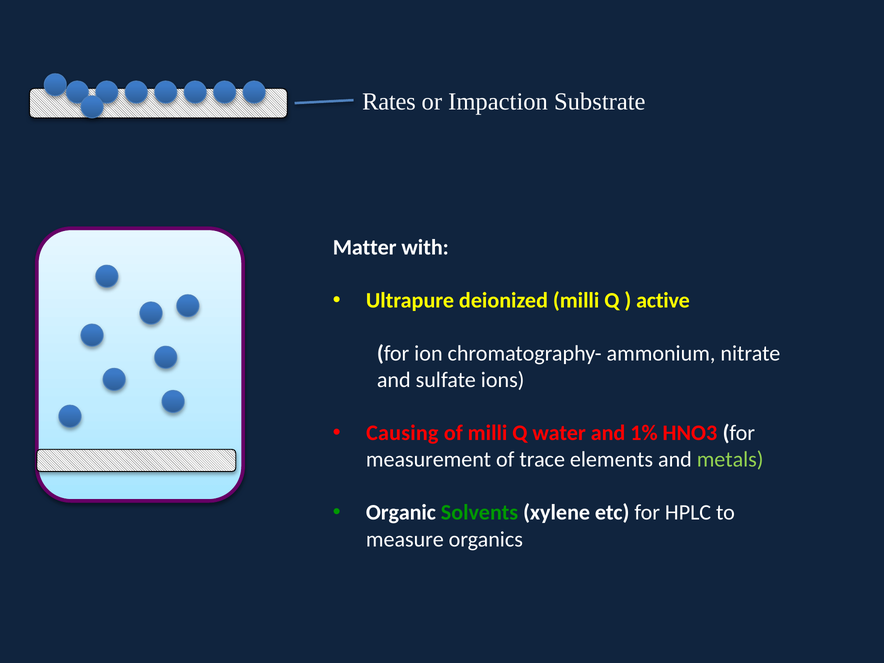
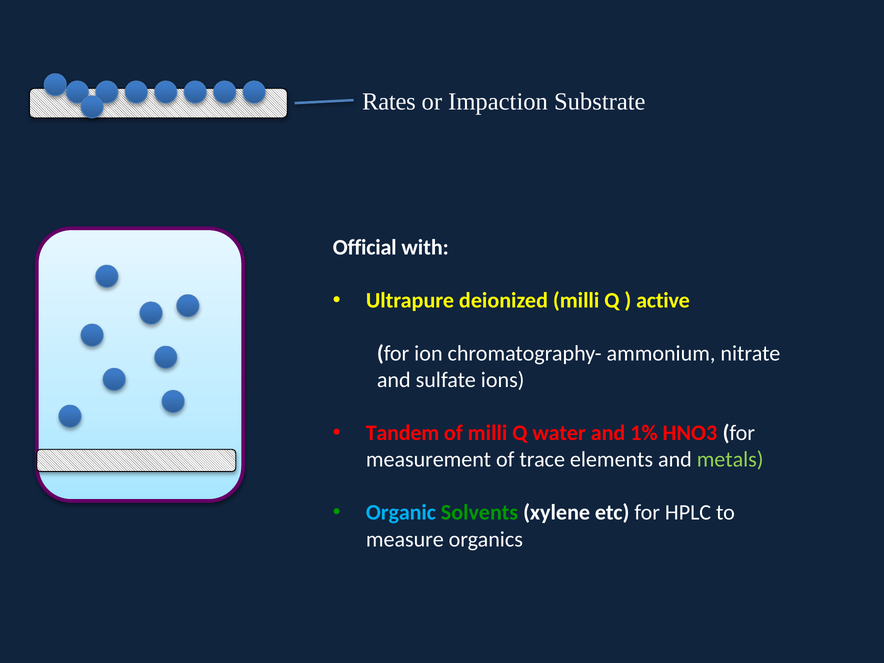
Matter: Matter -> Official (365, 248)
Causing: Causing -> Tandem (403, 433)
Organic colour: white -> light blue (401, 513)
